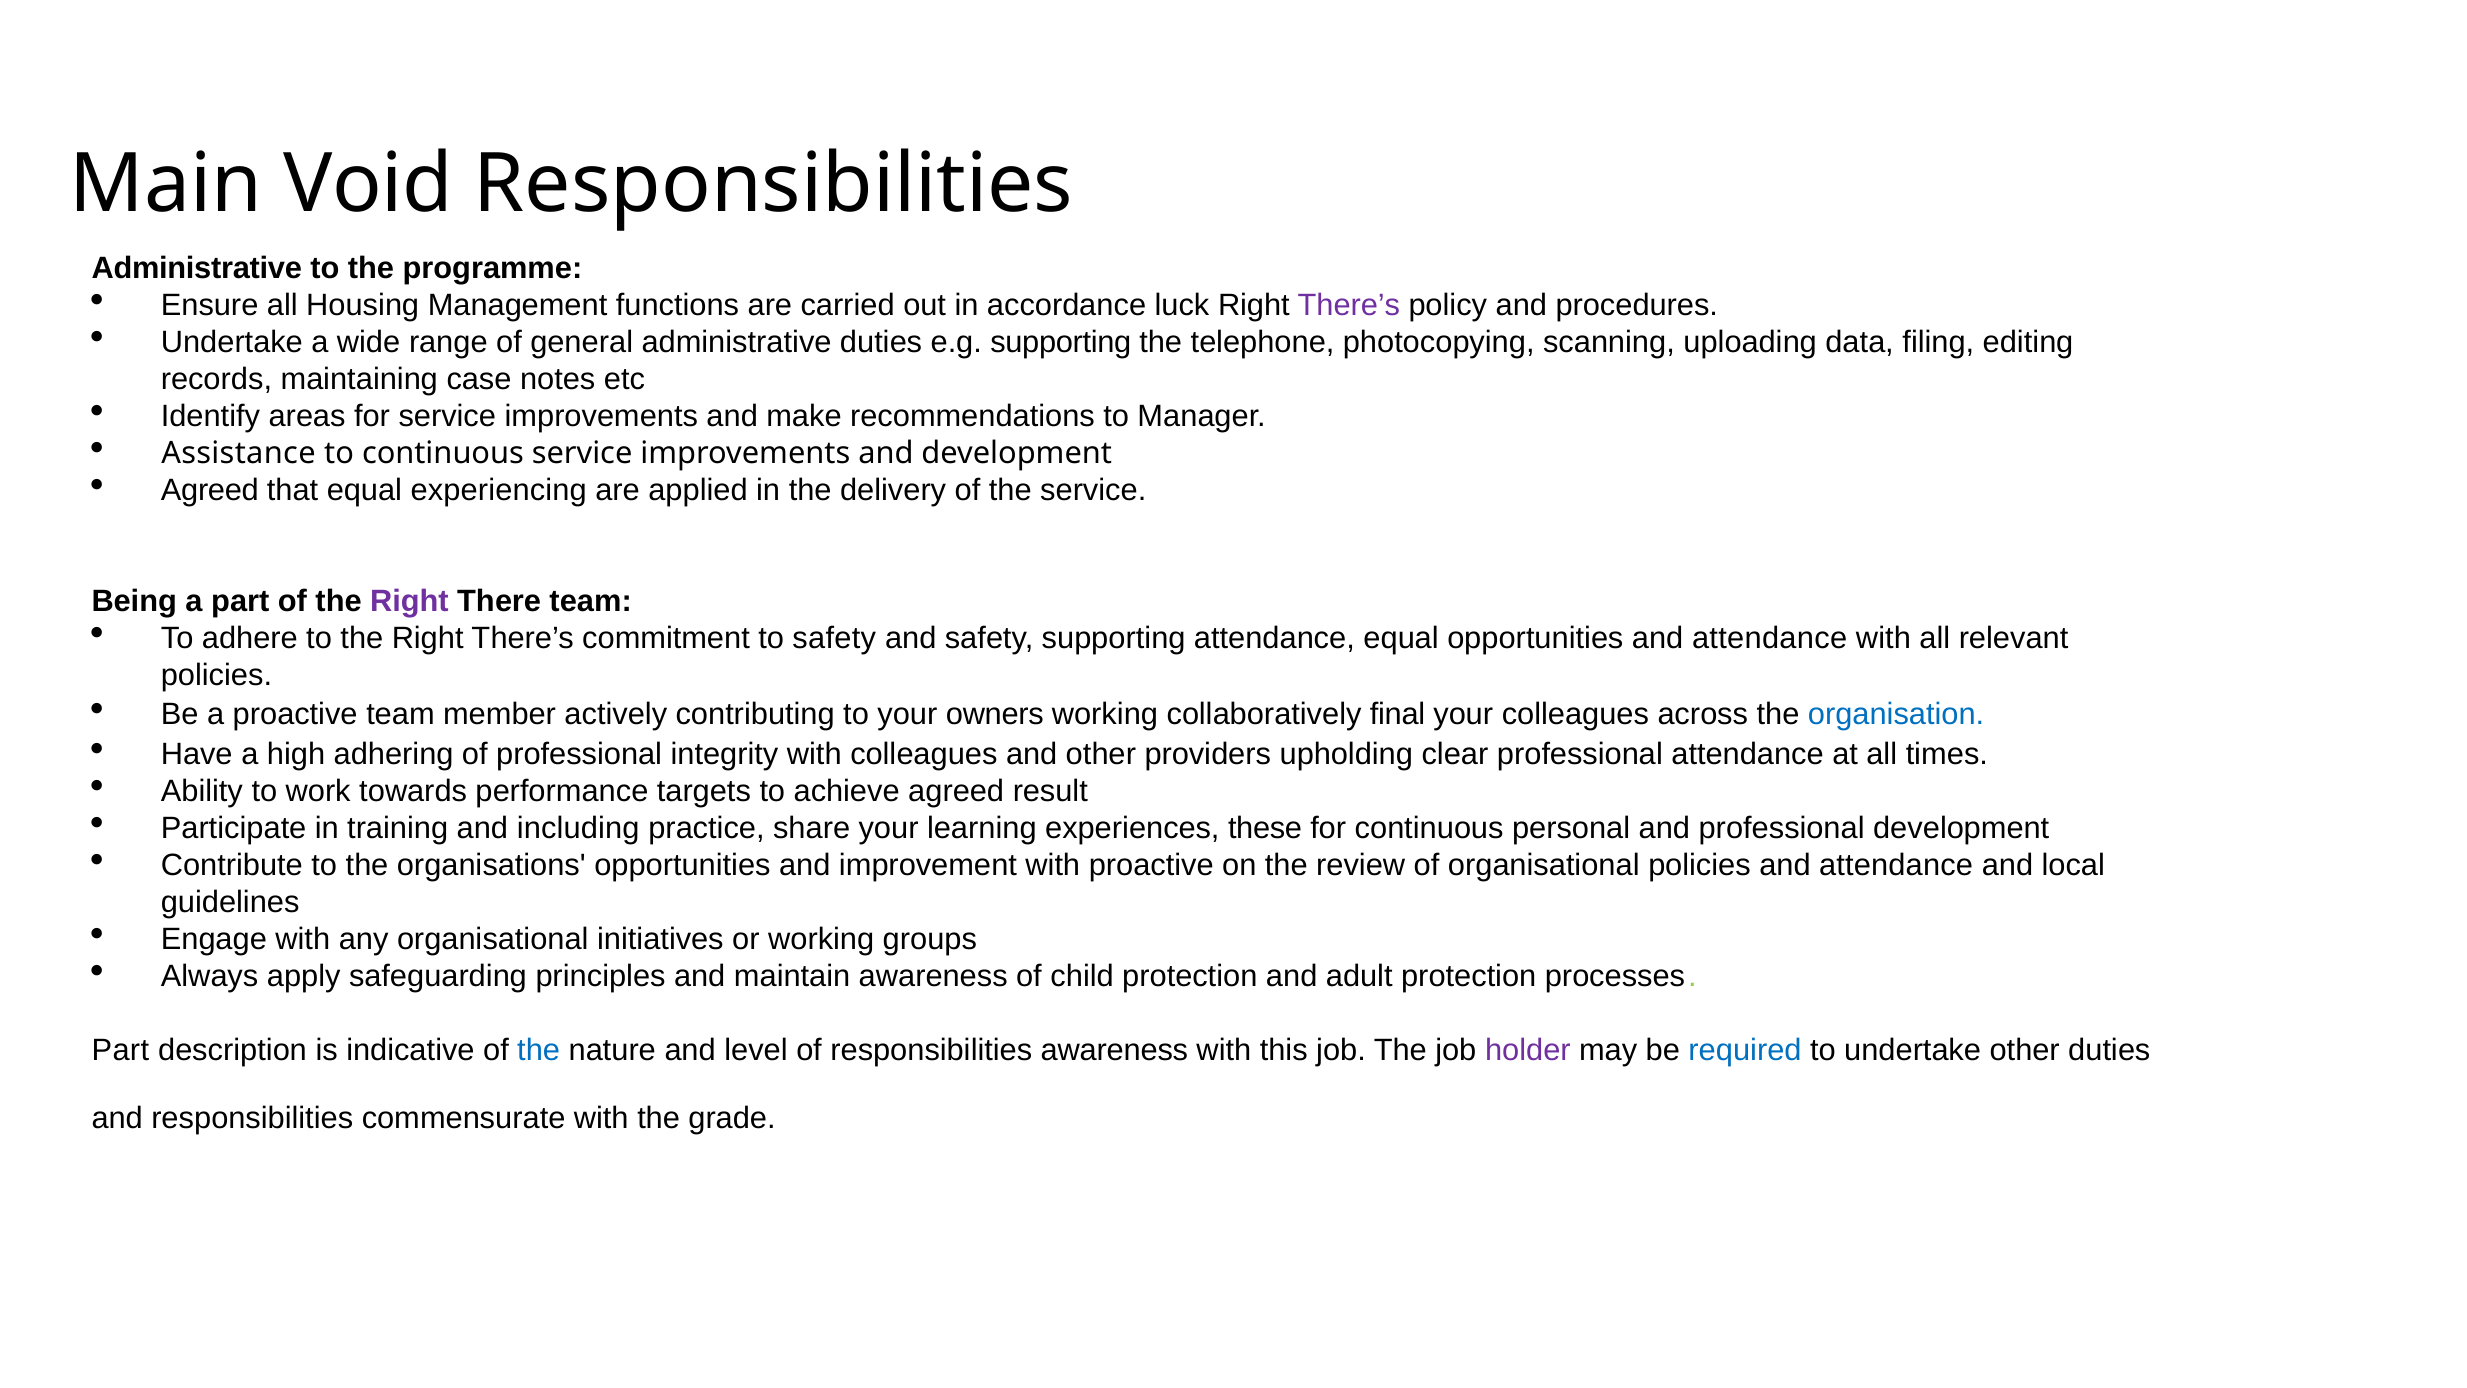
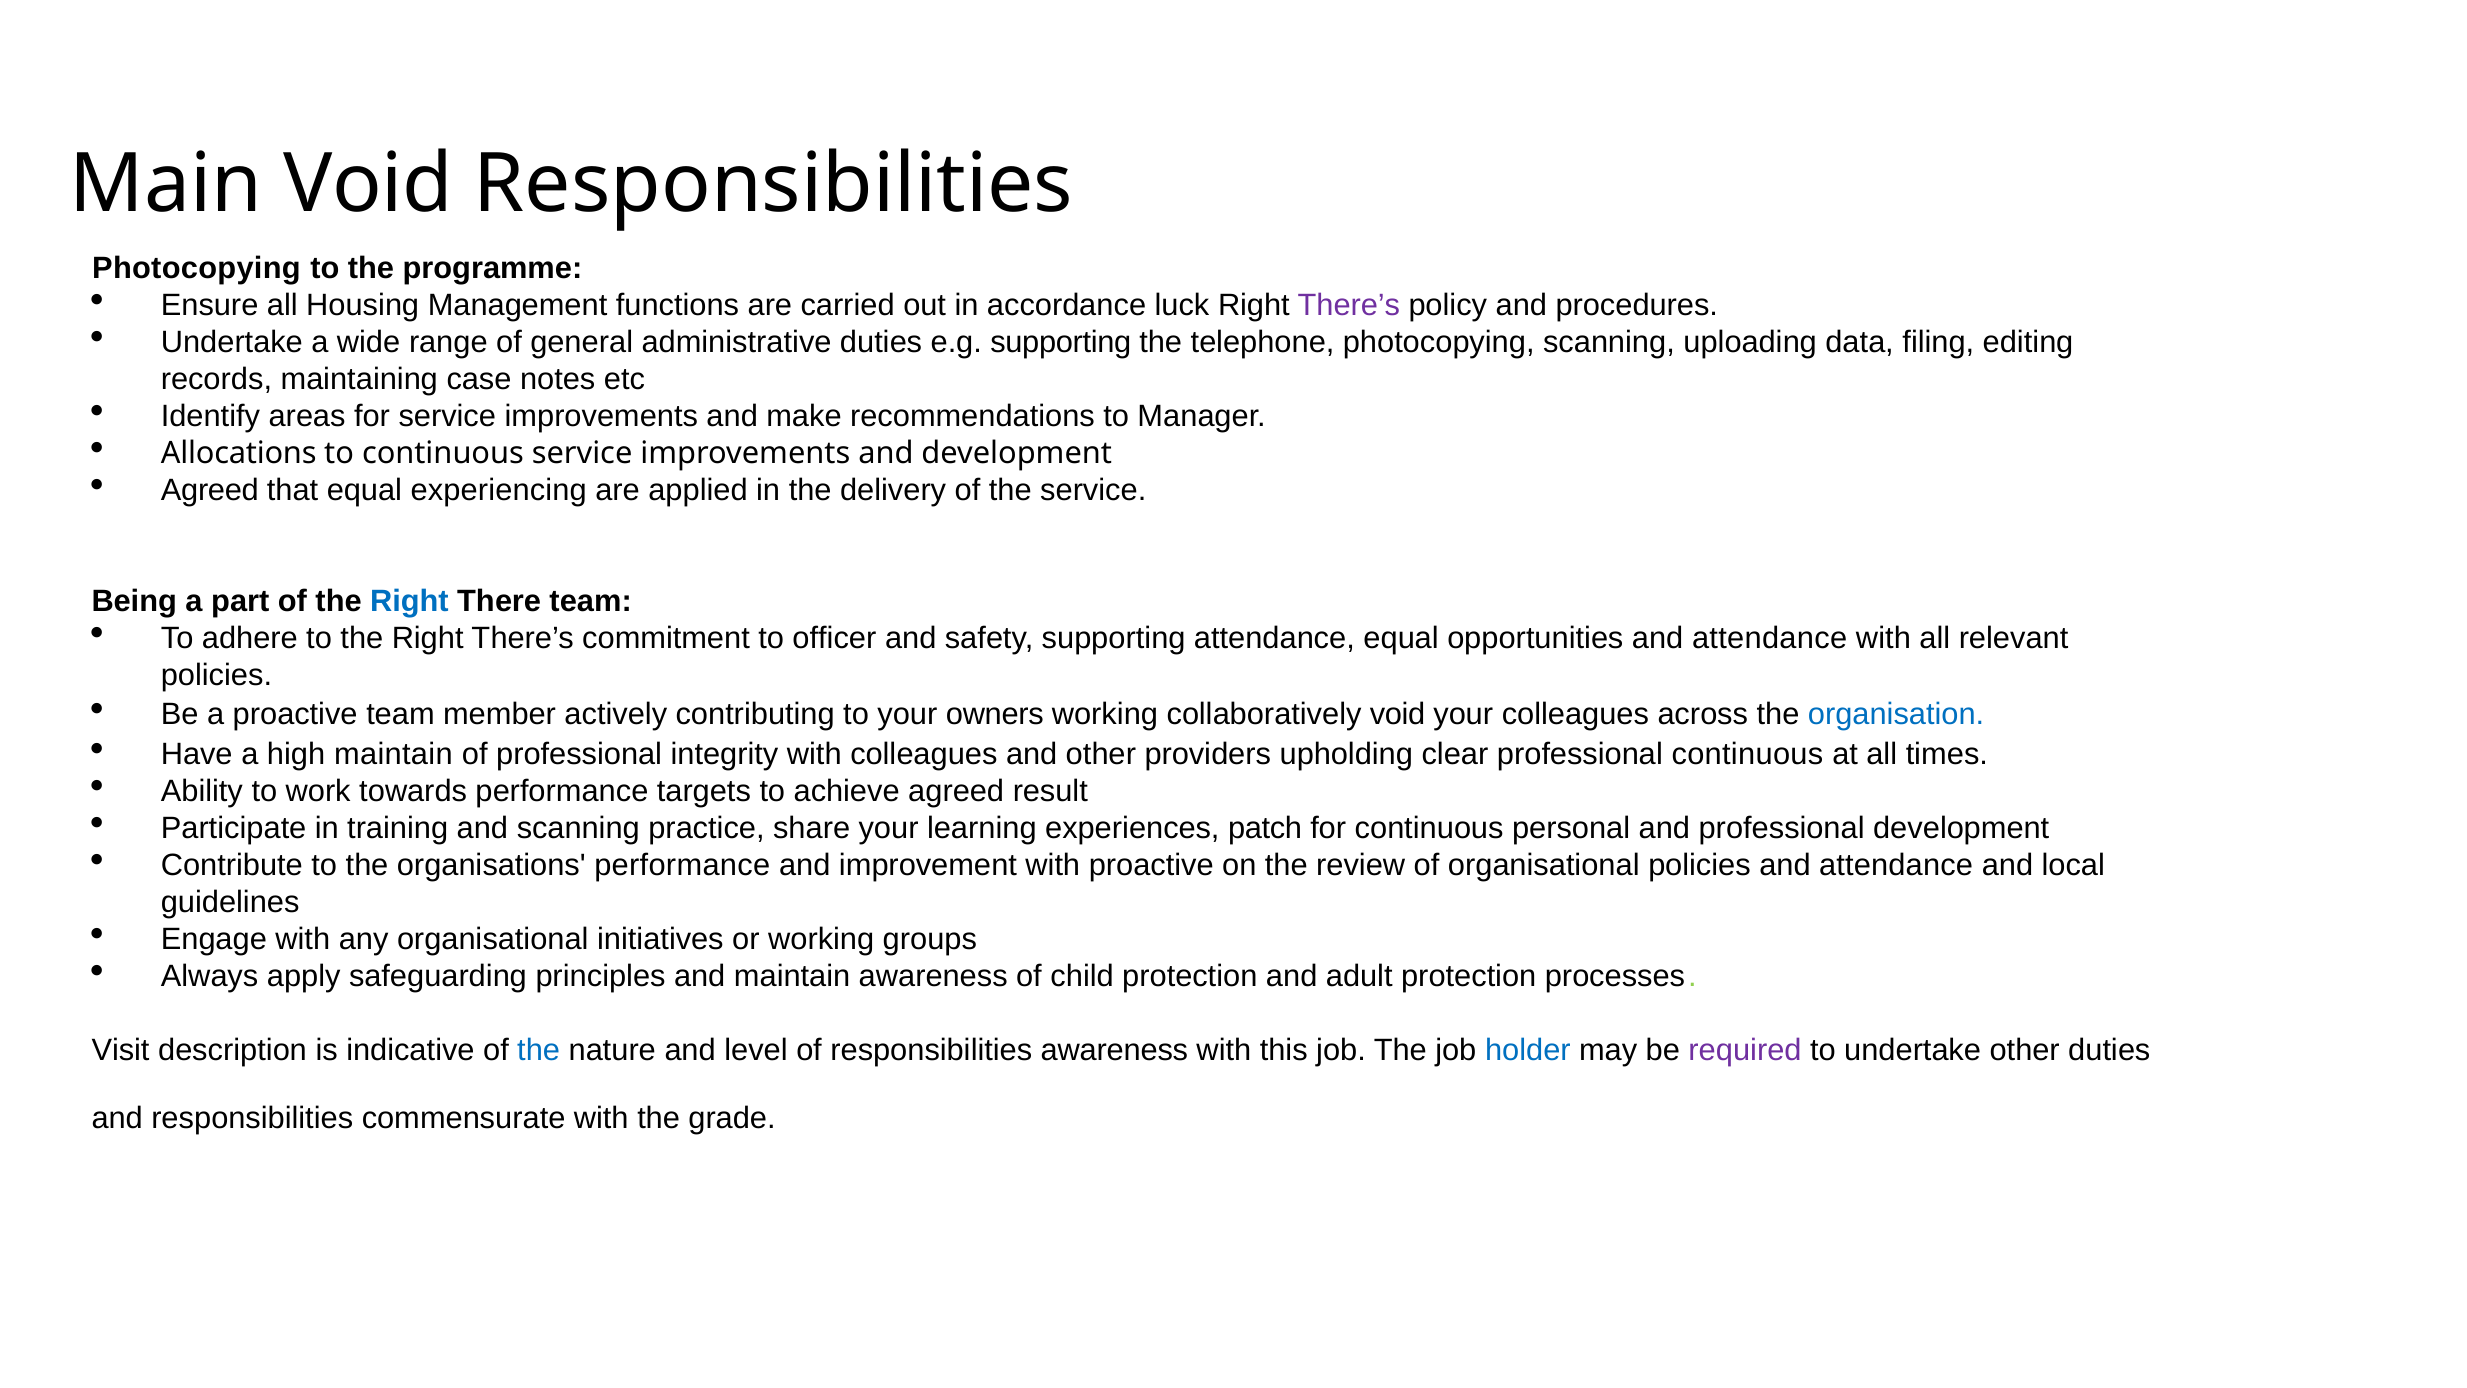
Administrative: Administrative -> Photocopying (196, 268)
Assistance: Assistance -> Allocations (239, 453)
Right colour: purple -> blue (409, 601)
to safety: safety -> officer (834, 638)
collaboratively final: final -> void (1398, 715)
high adhering: adhering -> maintain (393, 754)
professional attendance: attendance -> continuous (1747, 754)
and including: including -> scanning (578, 828)
these: these -> patch (1265, 828)
organisations opportunities: opportunities -> performance (682, 865)
Part: Part -> Visit (121, 1050)
holder colour: purple -> blue (1528, 1050)
required colour: blue -> purple (1745, 1050)
